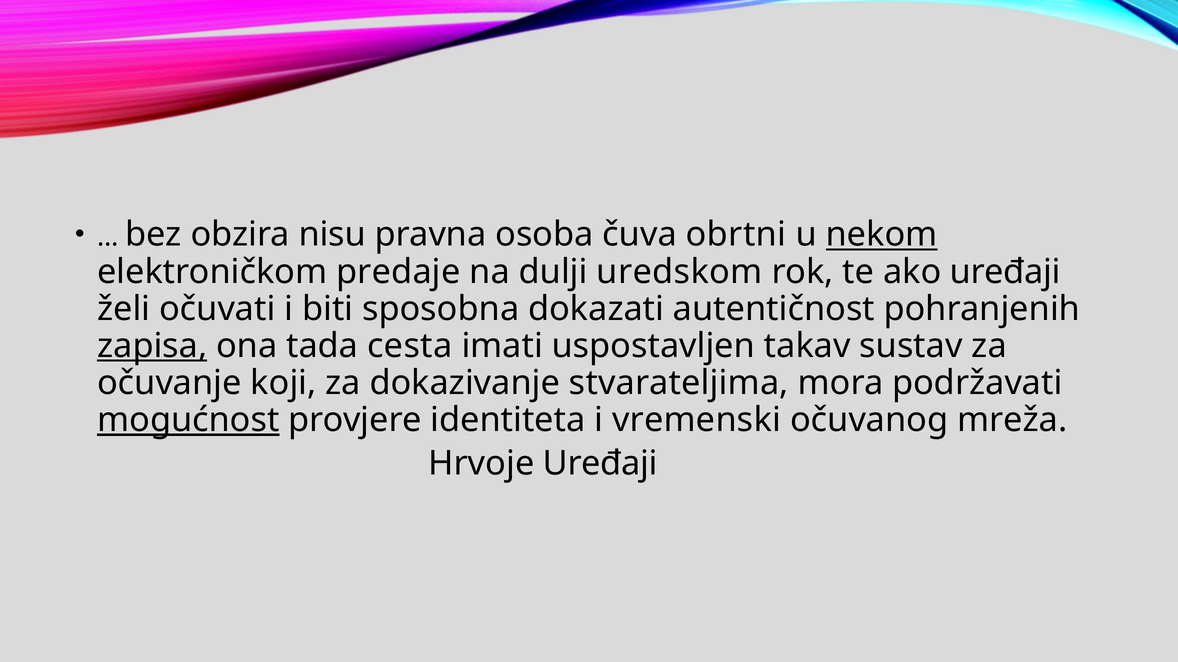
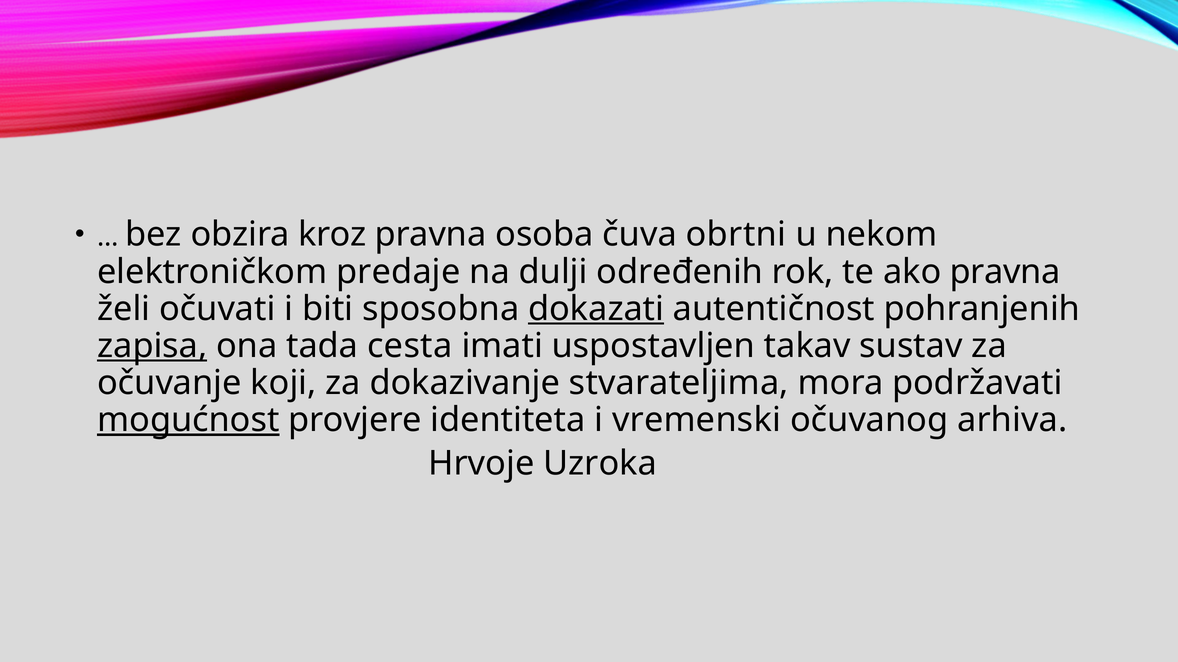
nisu: nisu -> kroz (332, 235)
nekom underline: present -> none (882, 235)
uredskom: uredskom -> određenih (680, 272)
ako uređaji: uređaji -> pravna (1005, 272)
dokazati underline: none -> present (596, 309)
mreža: mreža -> arhiva (1012, 420)
Hrvoje Uređaji: Uređaji -> Uzroka (600, 464)
